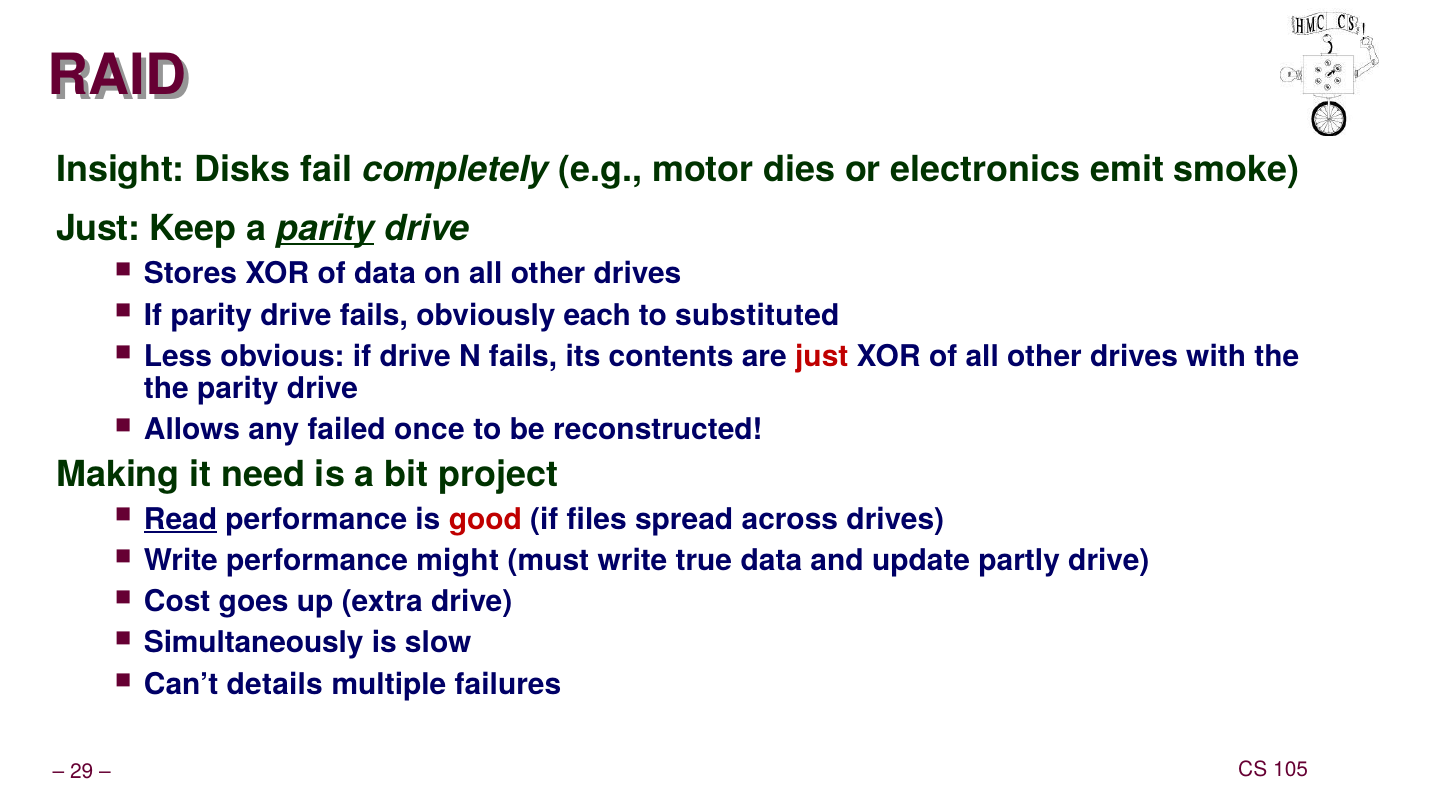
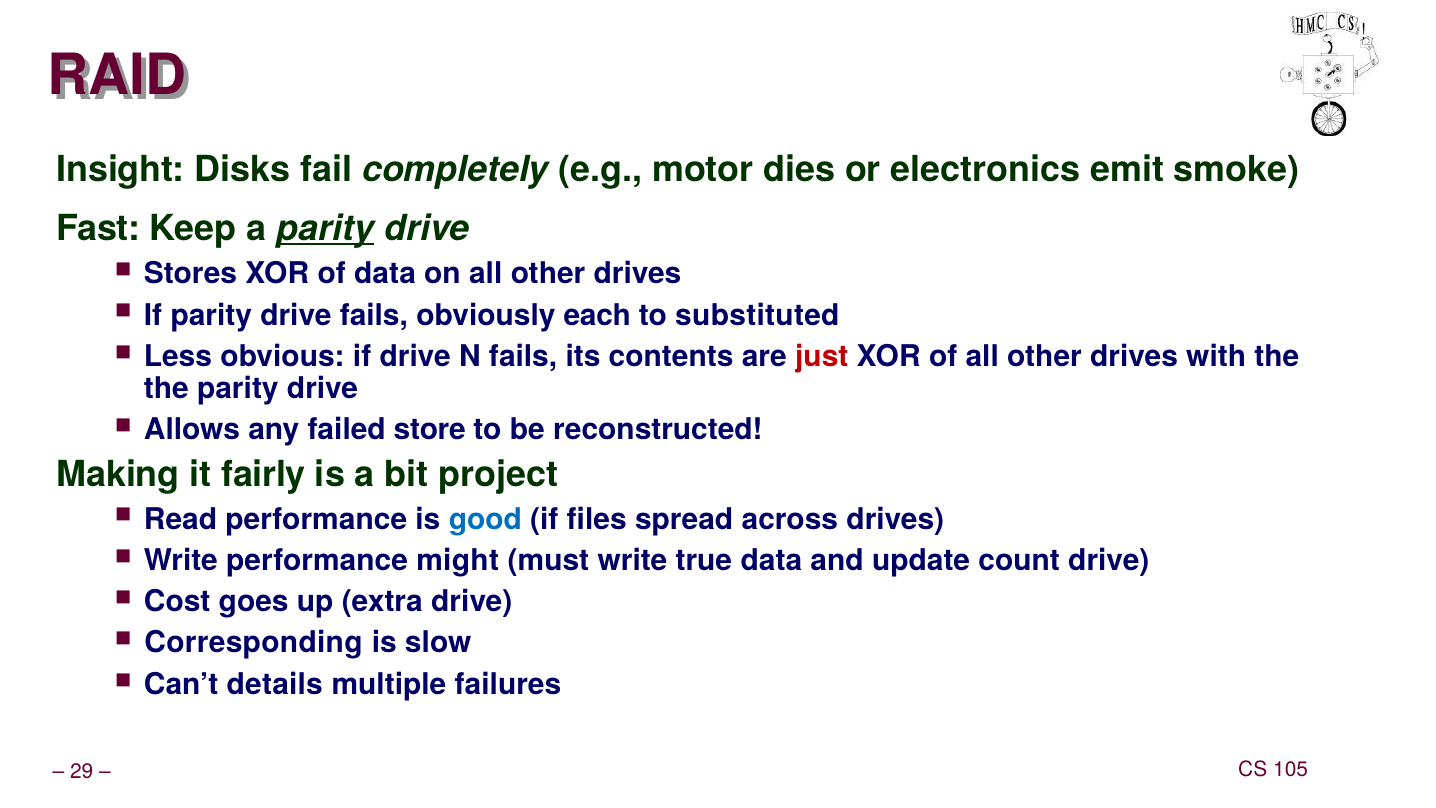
Just: Just -> Fast (98, 229)
once: once -> store (430, 430)
need: need -> fairly (264, 474)
Read underline: present -> none (181, 519)
good colour: red -> blue (485, 519)
partly: partly -> count (1019, 560)
Simultaneously: Simultaneously -> Corresponding (254, 643)
